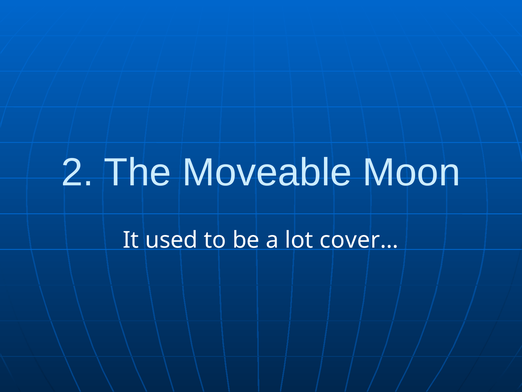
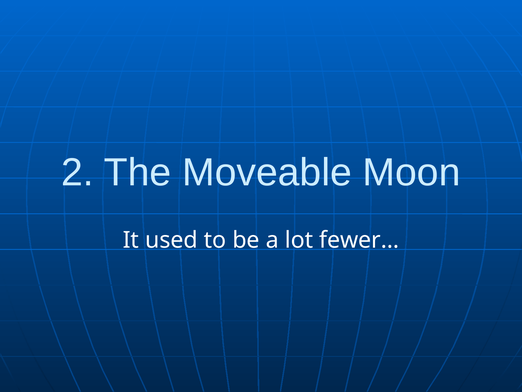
cover…: cover… -> fewer… (359, 240)
